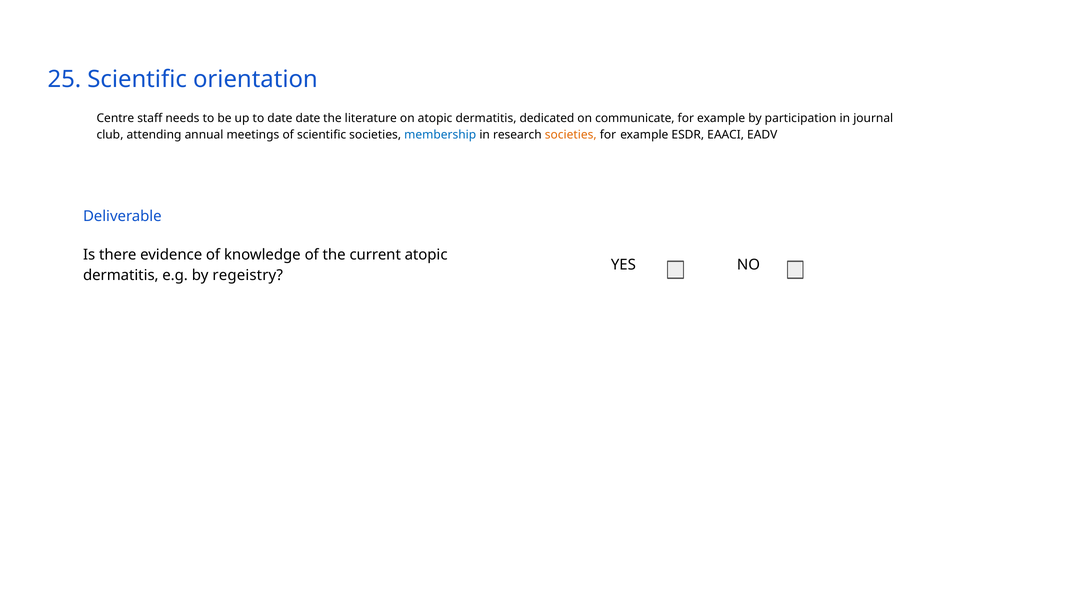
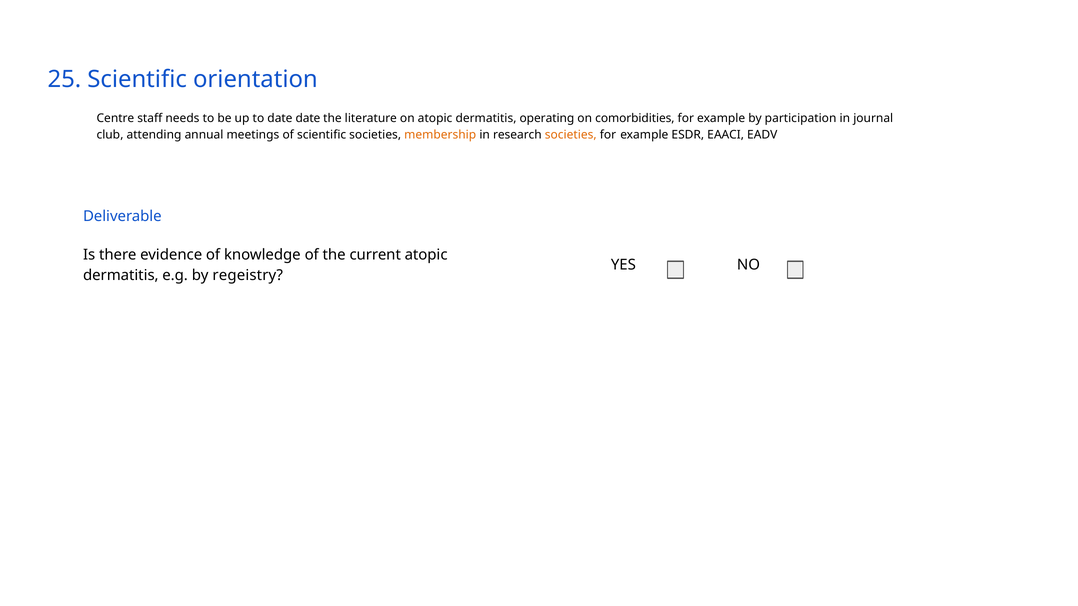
dedicated: dedicated -> operating (547, 118)
communicate: communicate -> comorbidities (635, 118)
membership colour: blue -> orange (440, 135)
